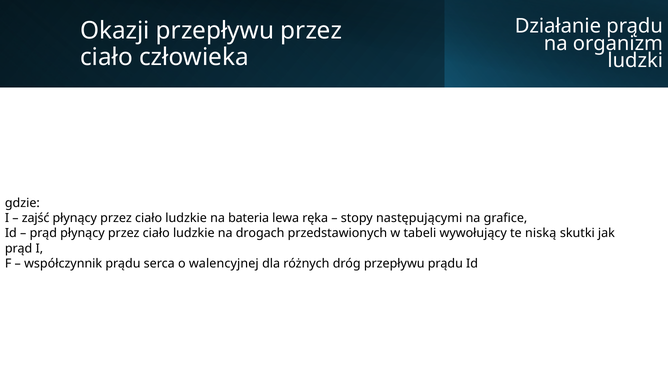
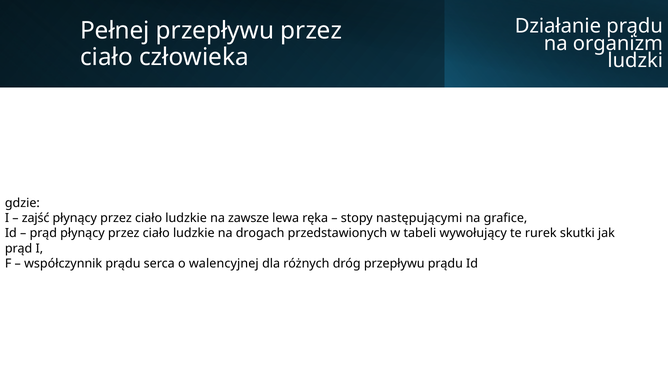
Okazji: Okazji -> Pełnej (115, 31)
bateria: bateria -> zawsze (249, 218)
niską: niską -> rurek (541, 233)
